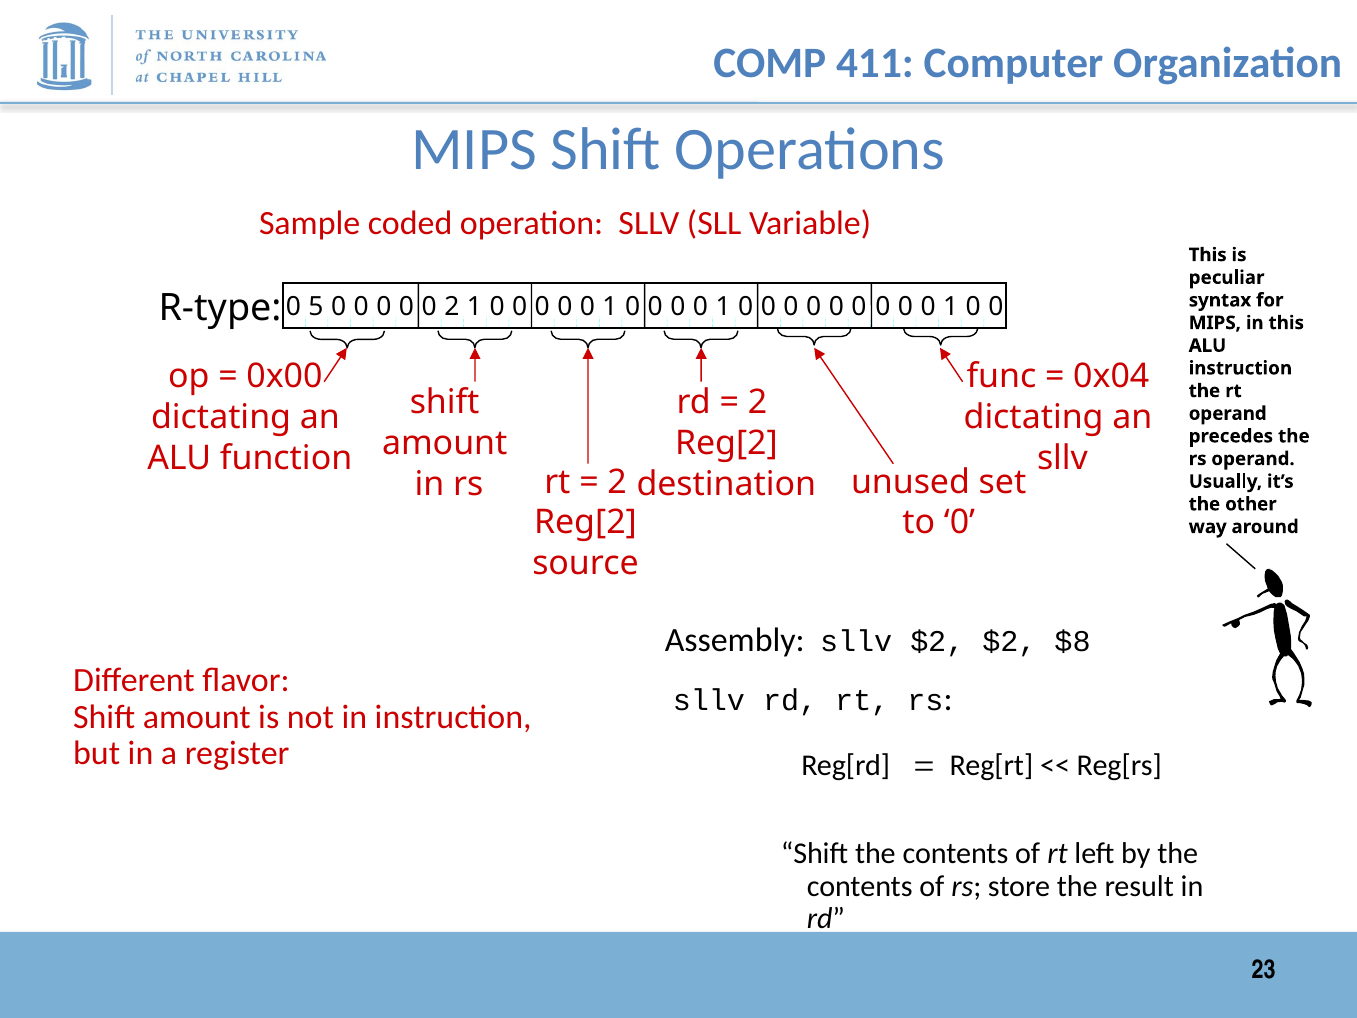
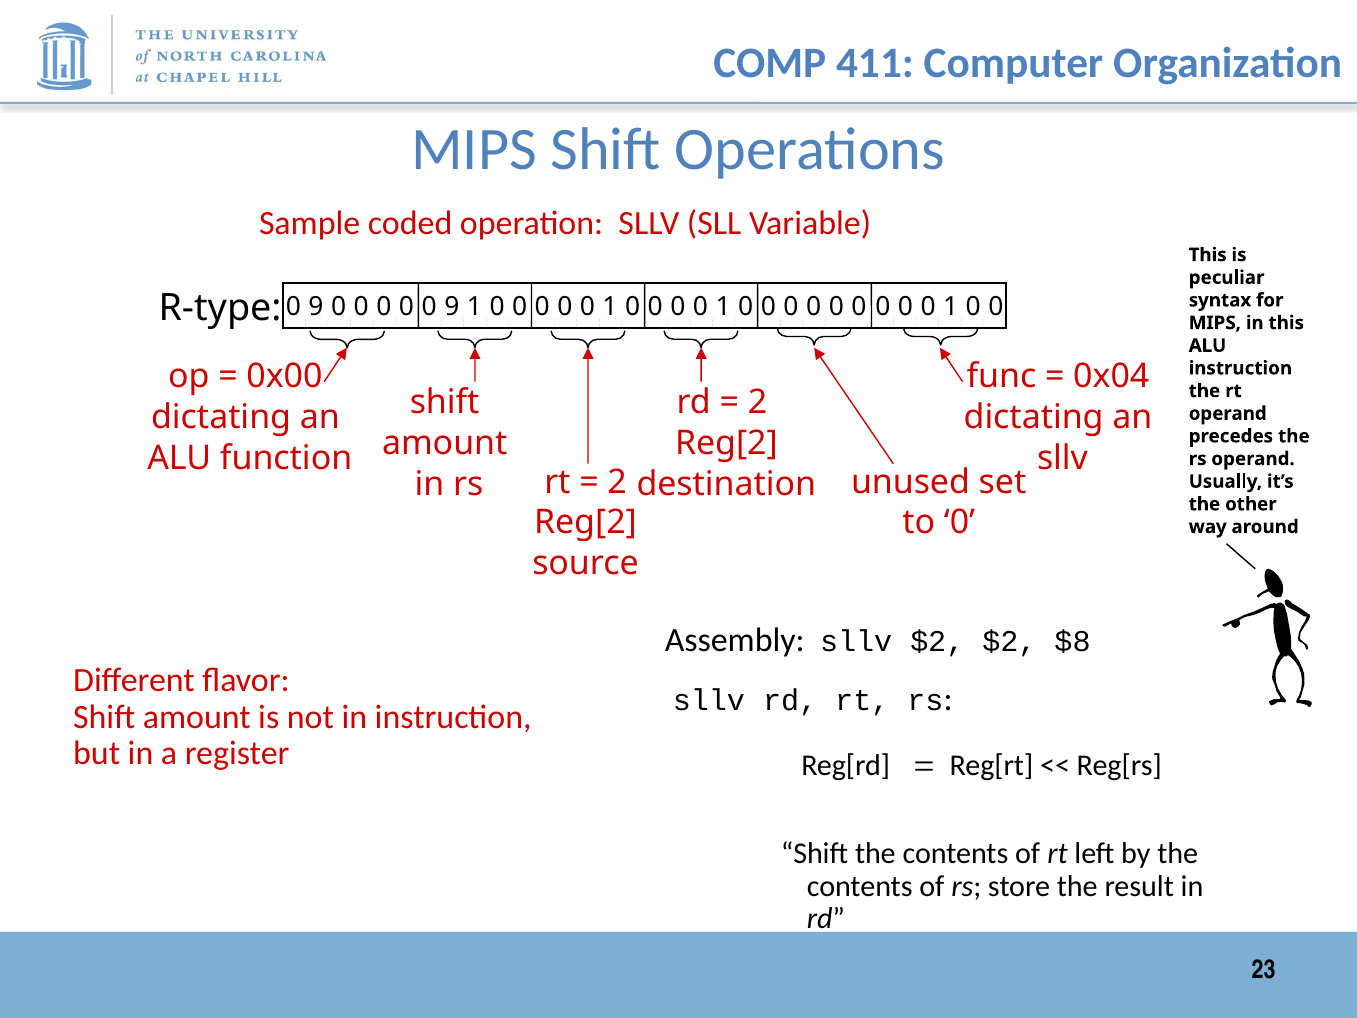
5: 5 -> 9 (316, 307)
0 0 2: 2 -> 9 (452, 307)
